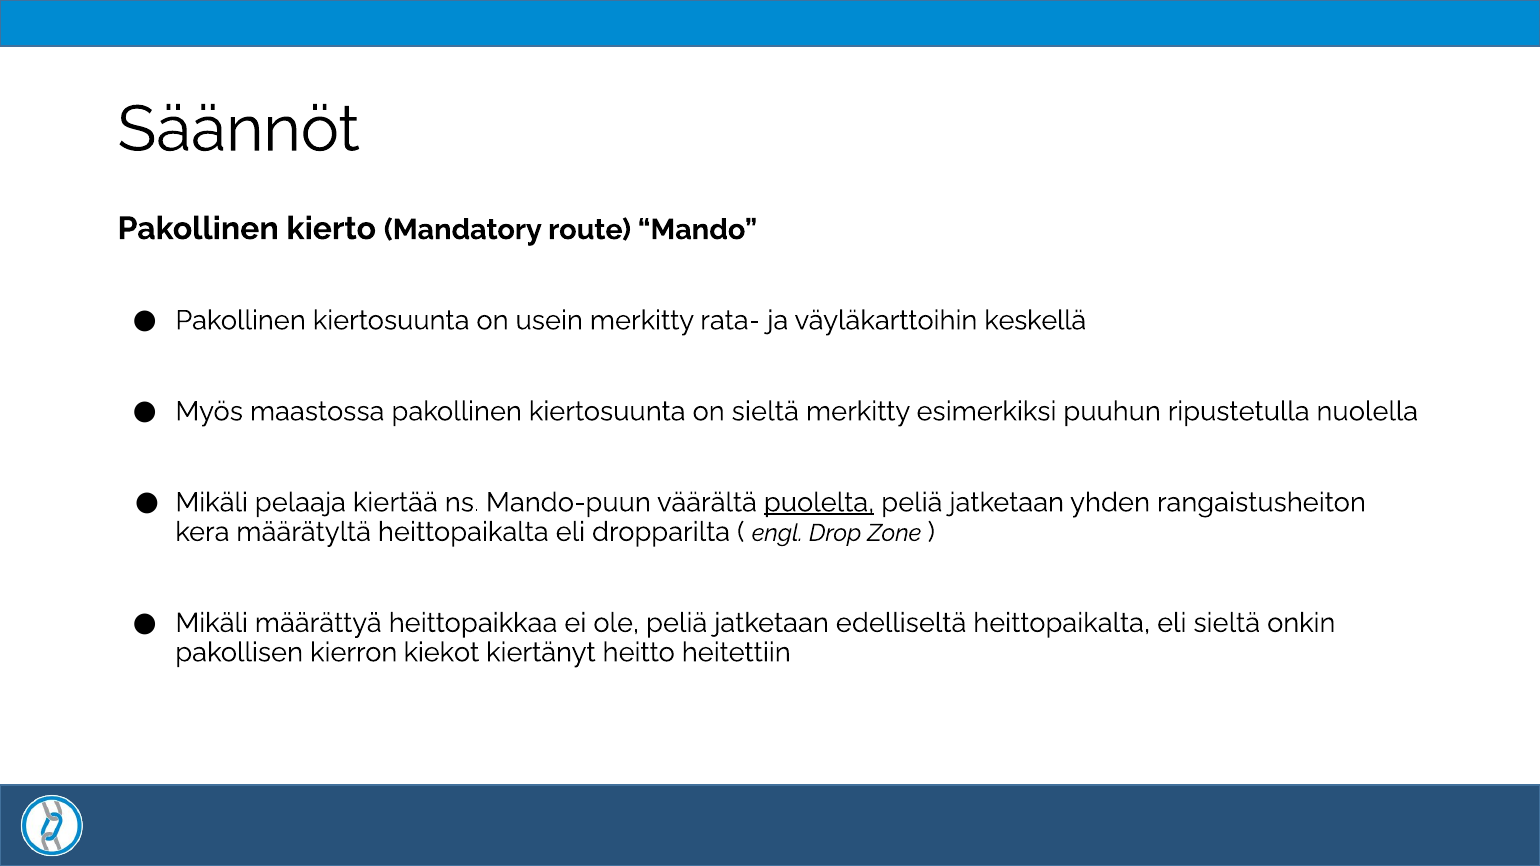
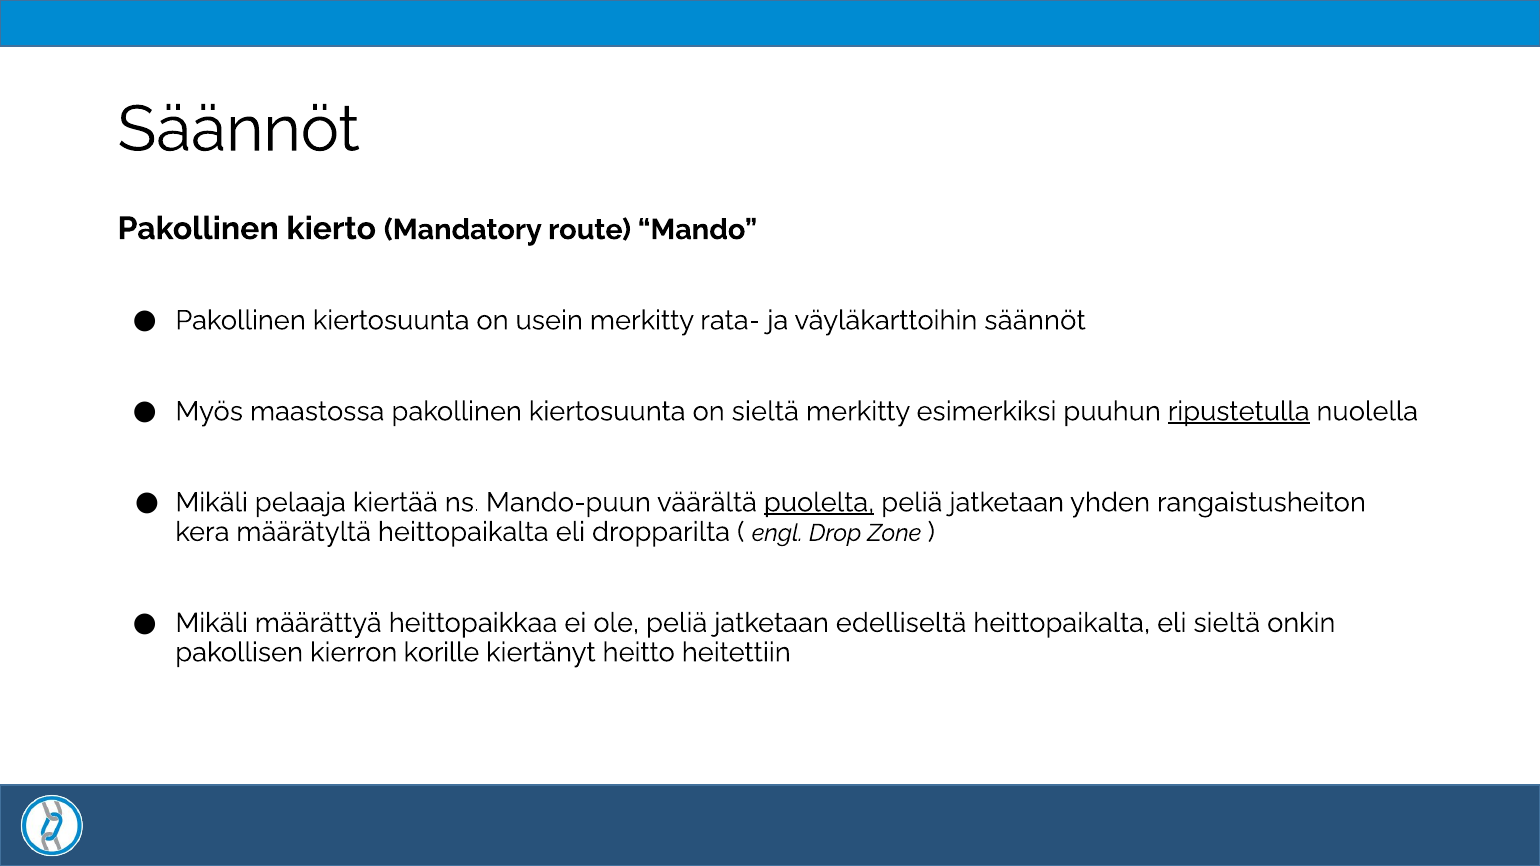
väyläkarttoihin keskellä: keskellä -> säännöt (1035, 320)
ripustetulla underline: none -> present (1239, 412)
kiekot: kiekot -> korille (441, 653)
